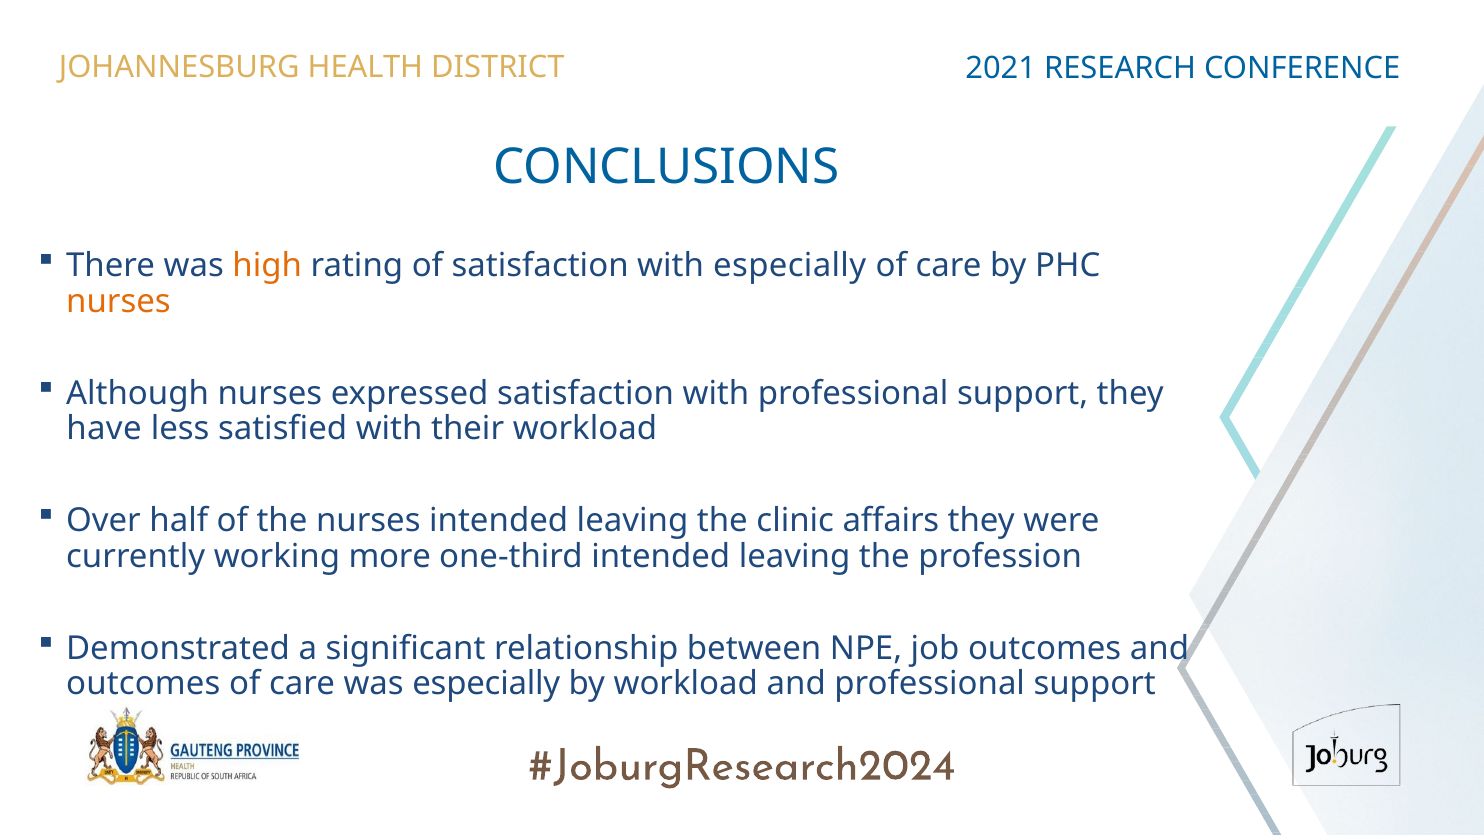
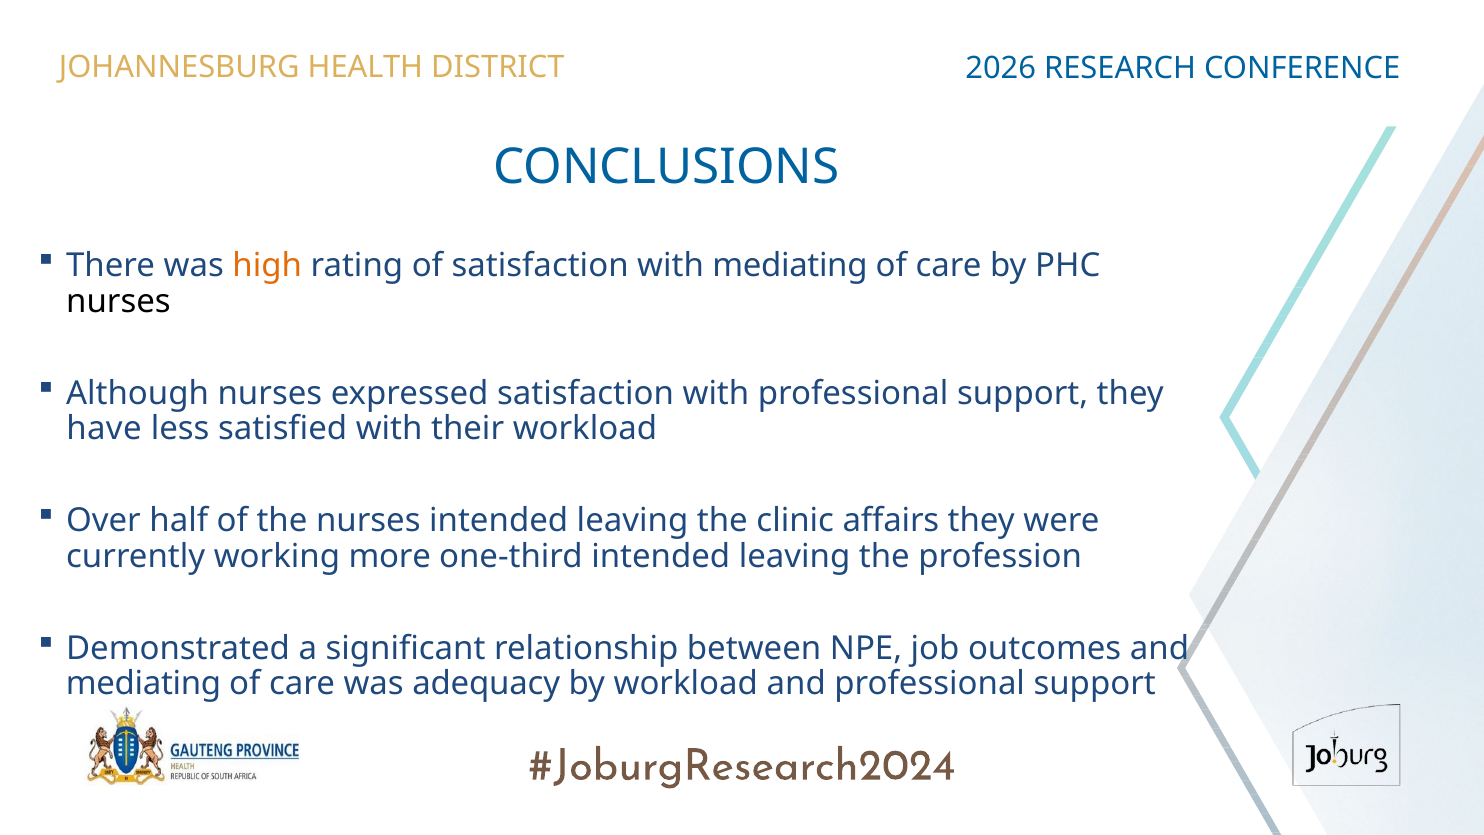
2021: 2021 -> 2026 (1001, 69)
with especially: especially -> mediating (790, 266)
nurses colour: orange -> black (118, 301)
outcomes: outcomes -> mediating (144, 684)
was especially: especially -> adequacy (486, 684)
